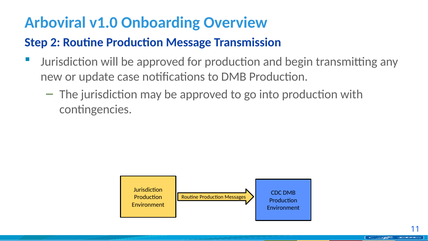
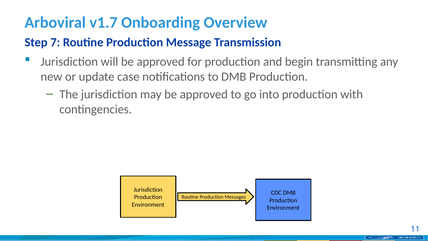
v1.0: v1.0 -> v1.7 (104, 22)
2: 2 -> 7 (55, 42)
